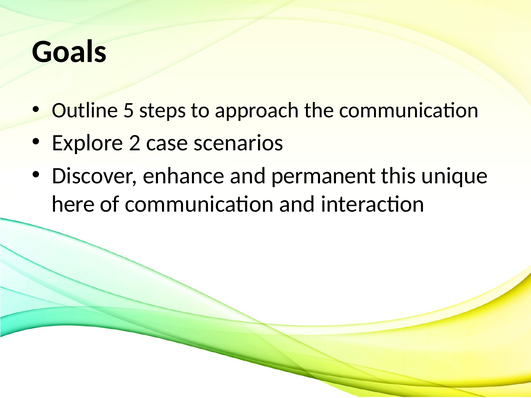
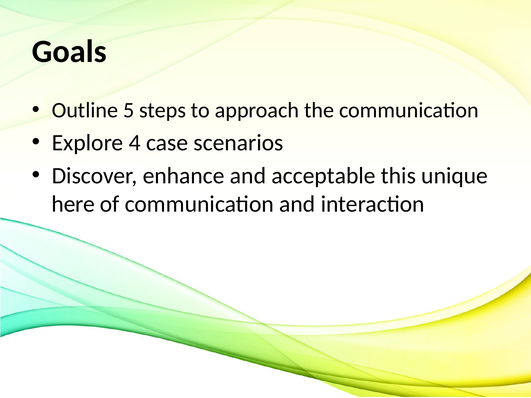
2: 2 -> 4 (135, 143)
permanent: permanent -> acceptable (324, 176)
